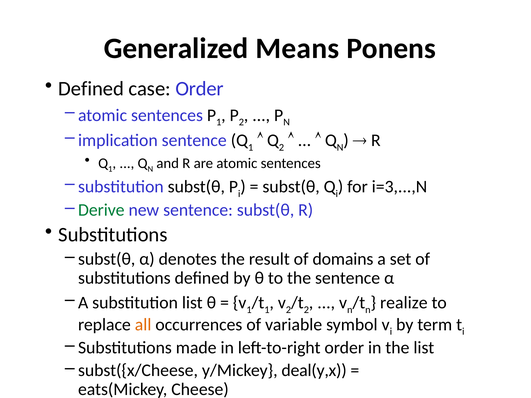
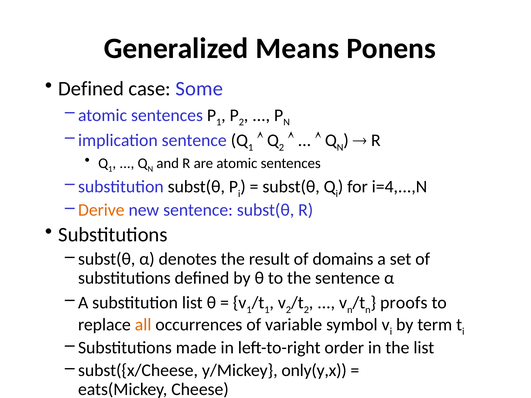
case Order: Order -> Some (199, 89)
i=3,...,N: i=3,...,N -> i=4,...,N (399, 187)
Derive colour: green -> orange (101, 210)
realize: realize -> proofs (404, 303)
deal(y,x: deal(y,x -> only(y,x (314, 371)
